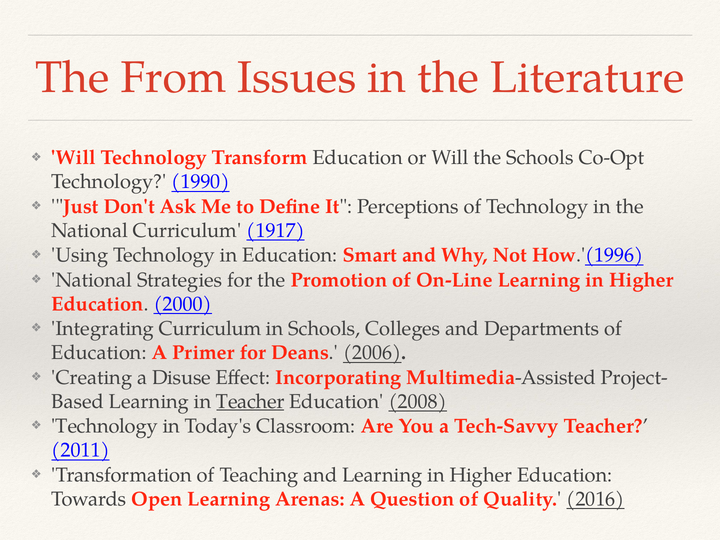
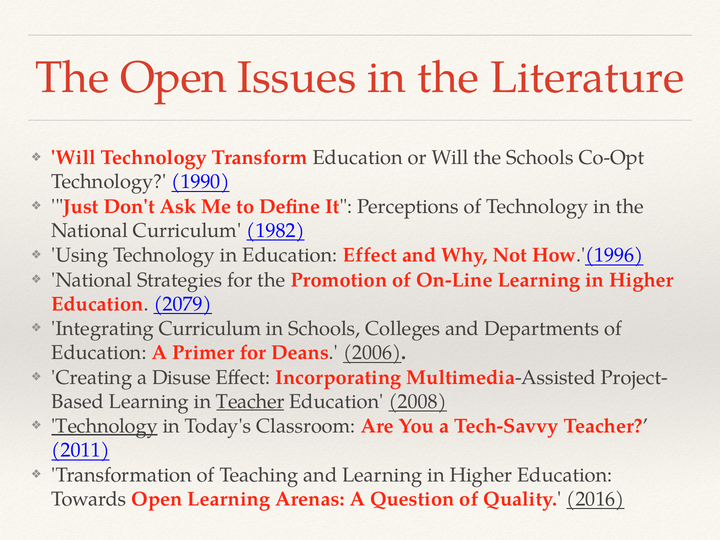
The From: From -> Open (174, 78)
1917: 1917 -> 1982 (276, 231)
Education Smart: Smart -> Effect (370, 255)
2000: 2000 -> 2079 (183, 304)
Technology underline: none -> present (105, 426)
